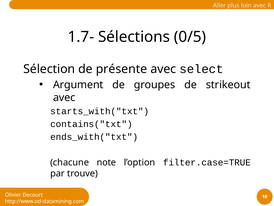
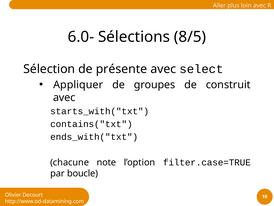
1.7-: 1.7- -> 6.0- (81, 37)
0/5: 0/5 -> 8/5 (190, 37)
Argument: Argument -> Appliquer (78, 85)
strikeout: strikeout -> construit (228, 85)
trouve: trouve -> boucle (83, 173)
